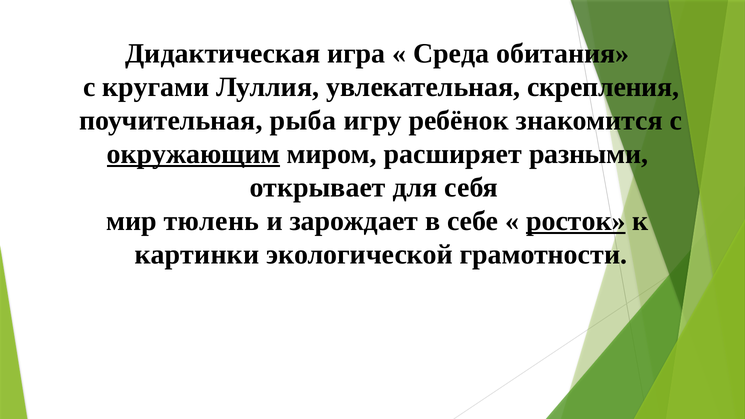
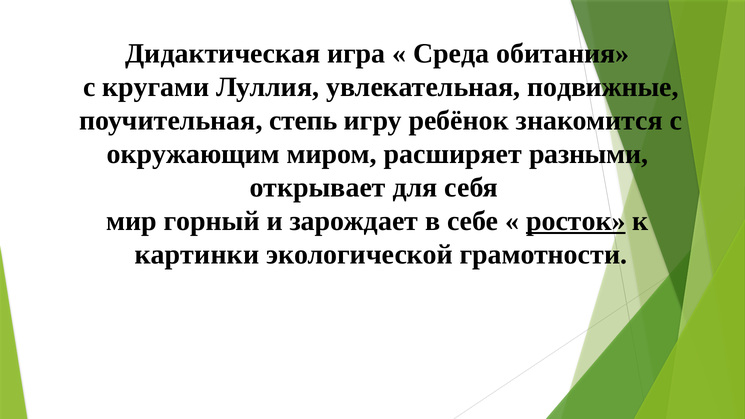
скрепления: скрепления -> подвижные (603, 87)
рыба: рыба -> степь (303, 120)
окружающим underline: present -> none (193, 154)
тюлень: тюлень -> горный (212, 221)
